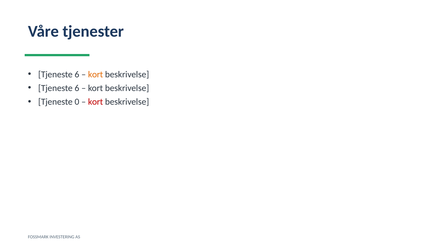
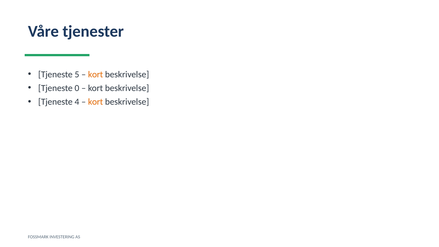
6: 6 -> 5 (77, 74)
6: 6 -> 0 (77, 88)
0: 0 -> 4 (77, 102)
kort colour: red -> orange (96, 102)
